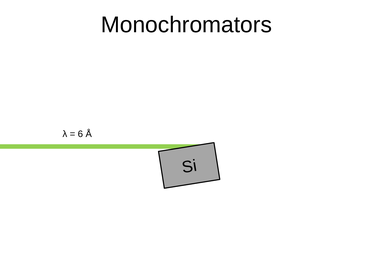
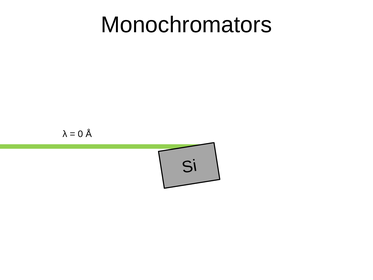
6: 6 -> 0 (80, 134)
